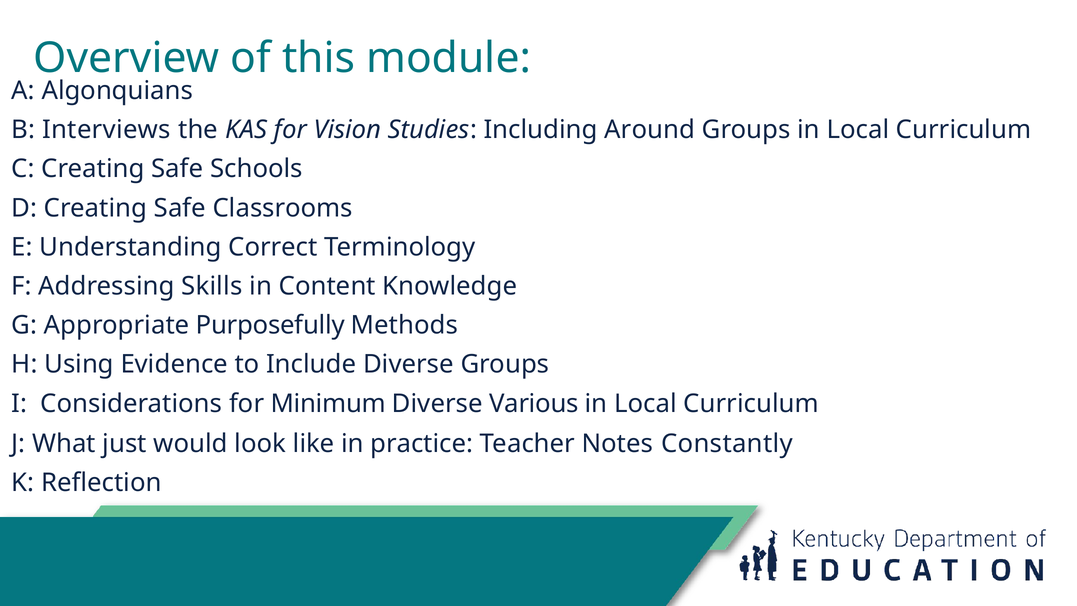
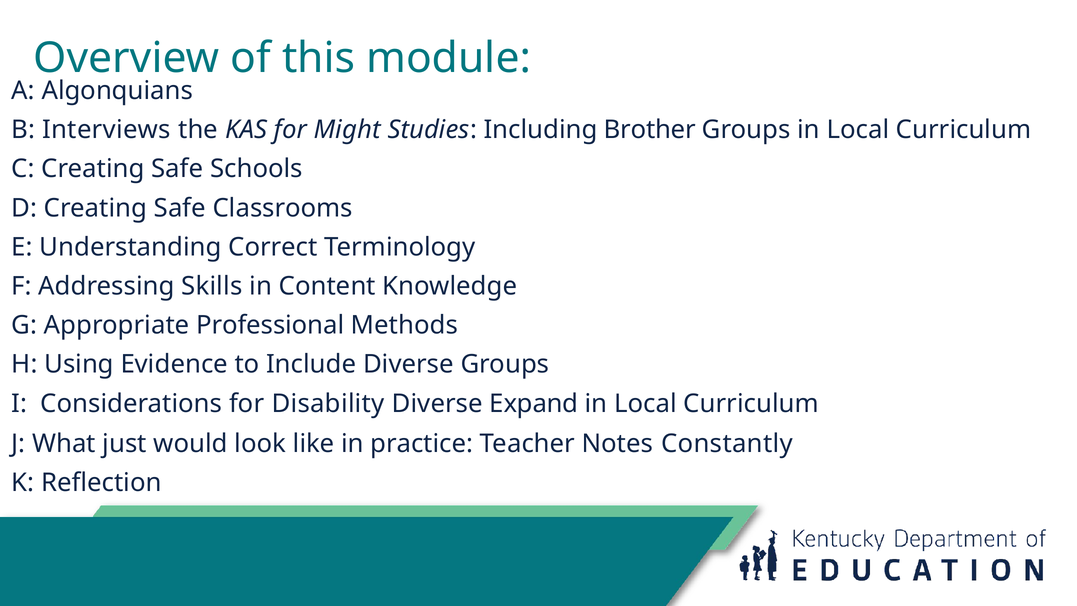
Vision: Vision -> Might (347, 130)
Around: Around -> Brother (650, 130)
Purposefully: Purposefully -> Professional (270, 325)
Minimum: Minimum -> Disability (328, 403)
Various: Various -> Expand (534, 403)
